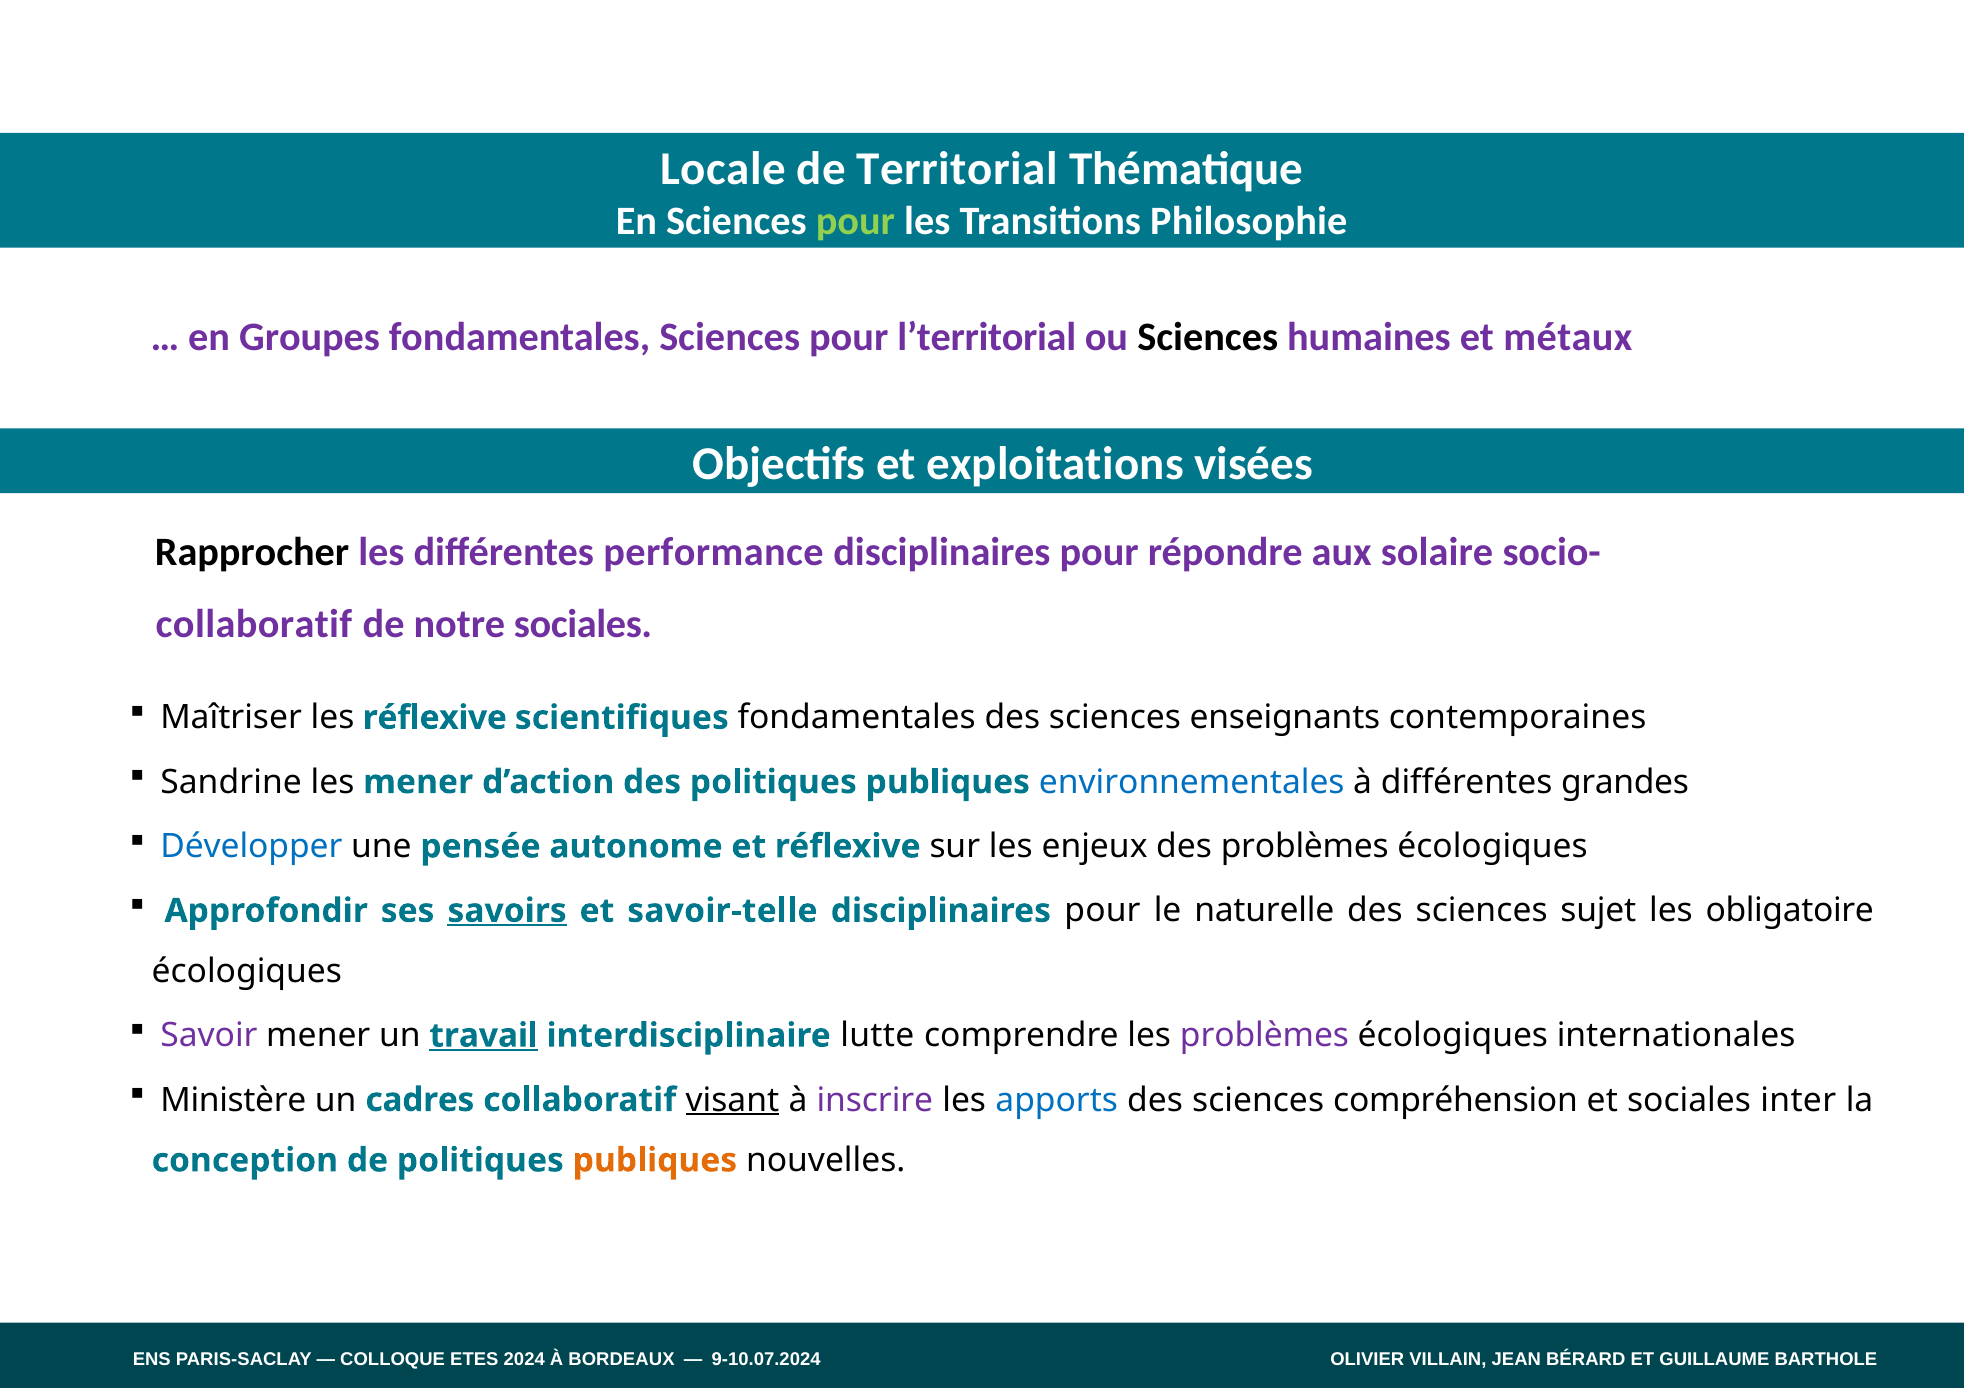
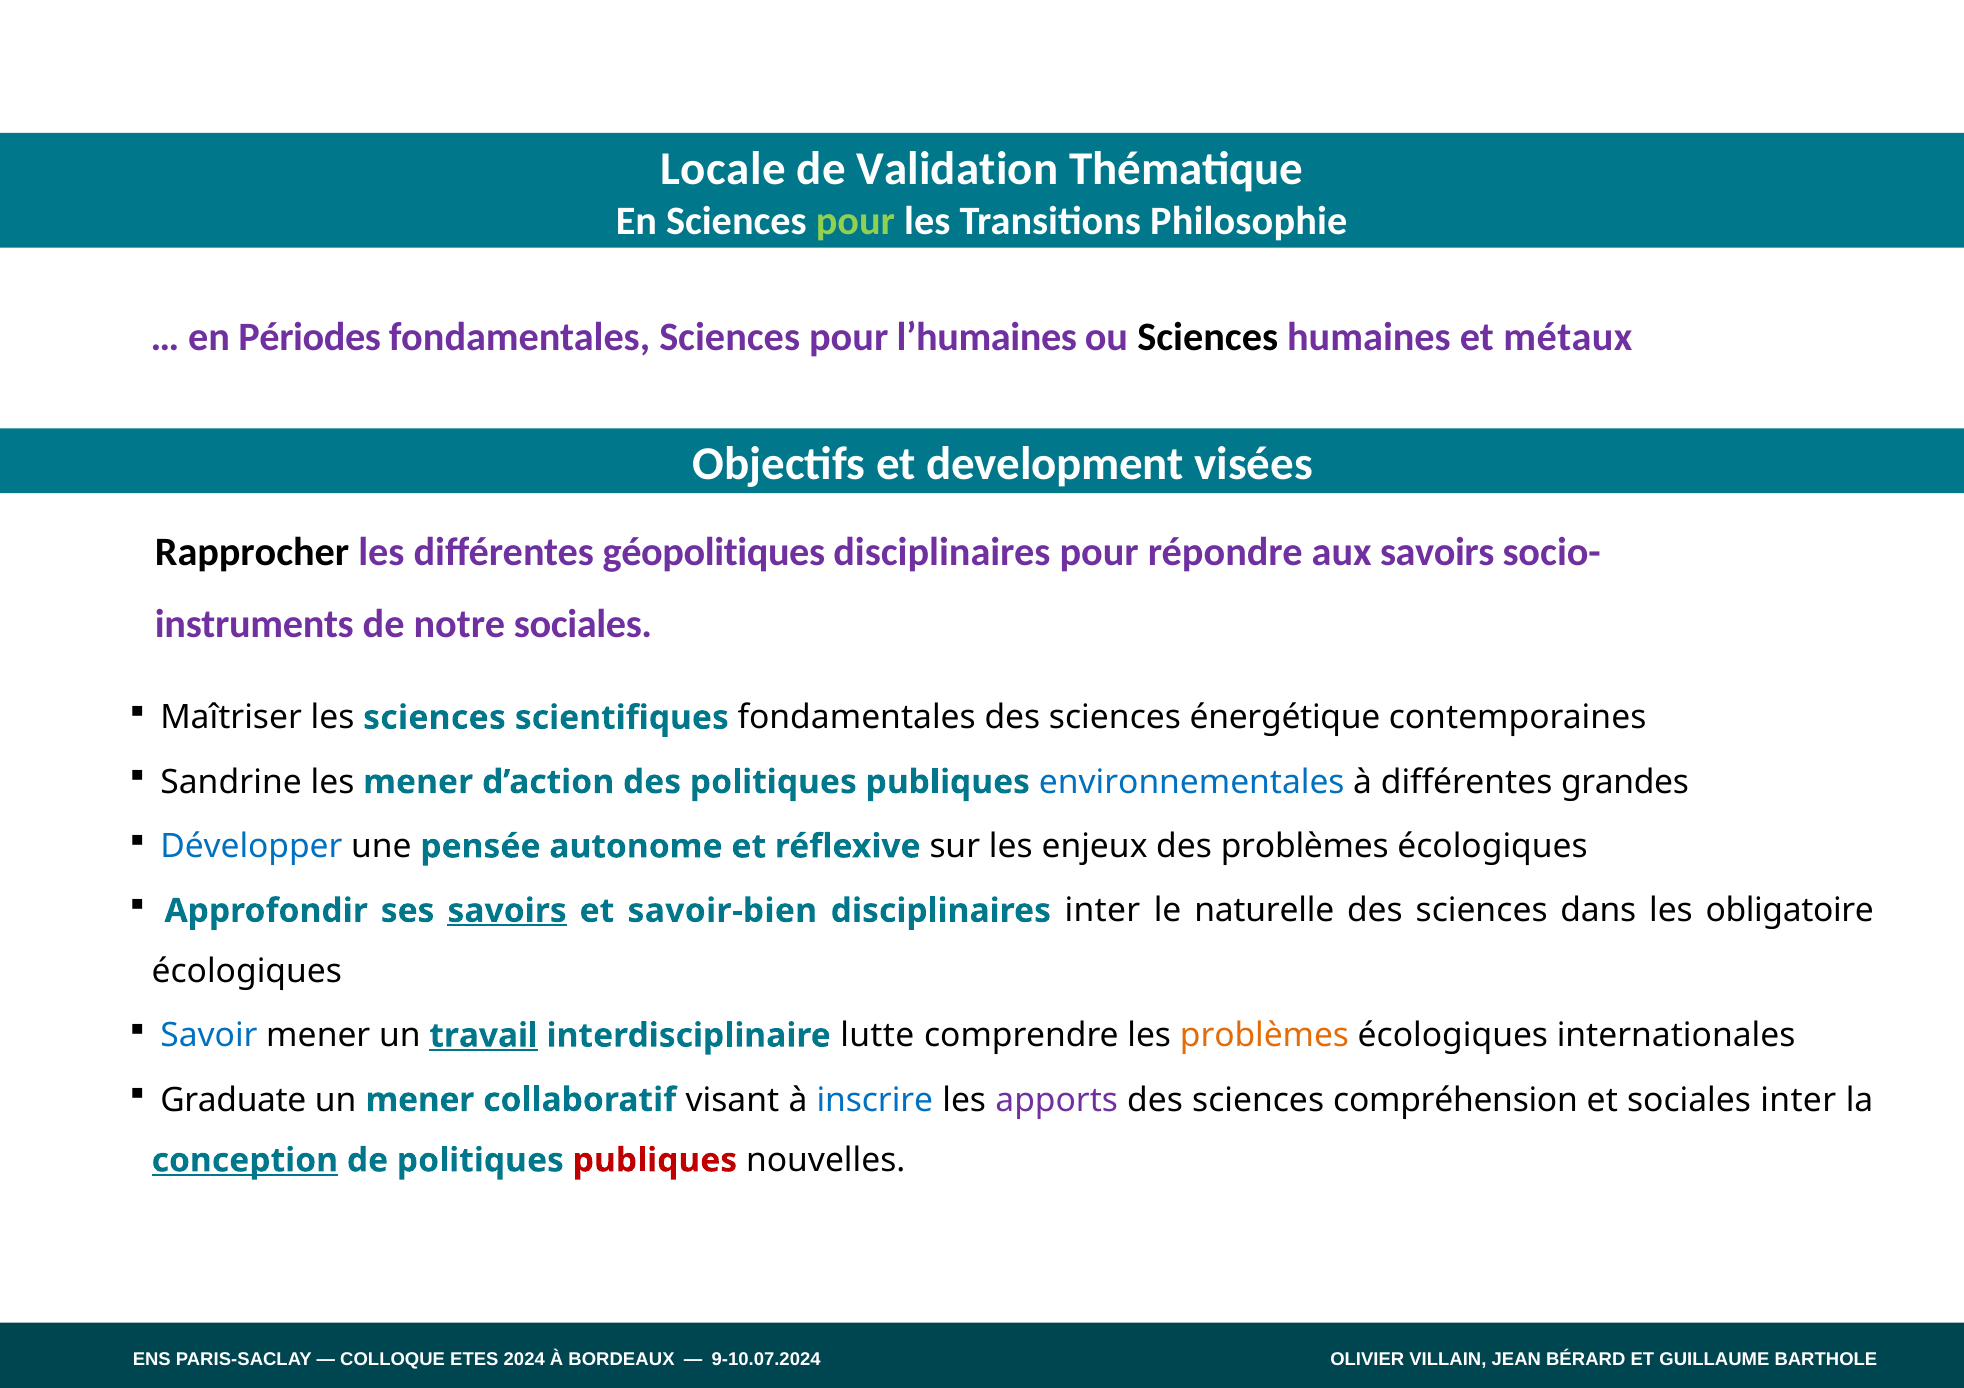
Territorial: Territorial -> Validation (957, 169)
Groupes: Groupes -> Périodes (310, 337)
l’territorial: l’territorial -> l’humaines (987, 337)
exploitations: exploitations -> development (1055, 464)
performance: performance -> géopolitiques (714, 552)
aux solaire: solaire -> savoirs (1437, 552)
collaboratif: collaboratif -> instruments (254, 624)
les réflexive: réflexive -> sciences (434, 718)
enseignants: enseignants -> énergétique (1285, 718)
savoir-telle: savoir-telle -> savoir-bien (722, 911)
pour: pour -> inter (1102, 911)
sujet: sujet -> dans (1598, 911)
Savoir colour: purple -> blue (209, 1036)
problèmes colour: purple -> orange (1264, 1036)
Ministère: Ministère -> Graduate (233, 1100)
un cadres: cadres -> mener (420, 1100)
visant underline: present -> none (732, 1100)
inscrire colour: purple -> blue (875, 1100)
apports colour: blue -> purple (1057, 1100)
conception underline: none -> present (245, 1161)
publiques colour: orange -> red (655, 1161)
